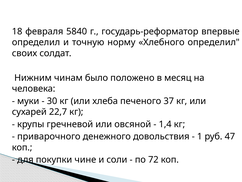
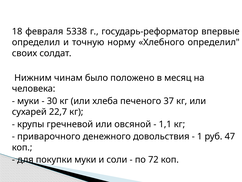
5840: 5840 -> 5338 (77, 31)
1,4: 1,4 -> 1,1 (165, 124)
покупки чине: чине -> муки (85, 159)
